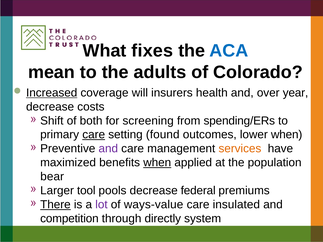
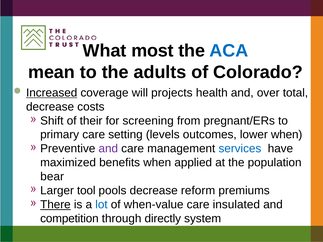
fixes: fixes -> most (152, 51)
insurers: insurers -> projects (172, 93)
year: year -> total (295, 93)
both: both -> their (91, 121)
spending/ERs: spending/ERs -> pregnant/ERs (239, 121)
care underline: present -> none (94, 135)
found: found -> levels (163, 135)
services colour: orange -> blue (240, 149)
when underline: present -> none (157, 163)
federal: federal -> reform (198, 191)
lot colour: purple -> blue (101, 205)
ways-value: ways-value -> when-value (154, 205)
